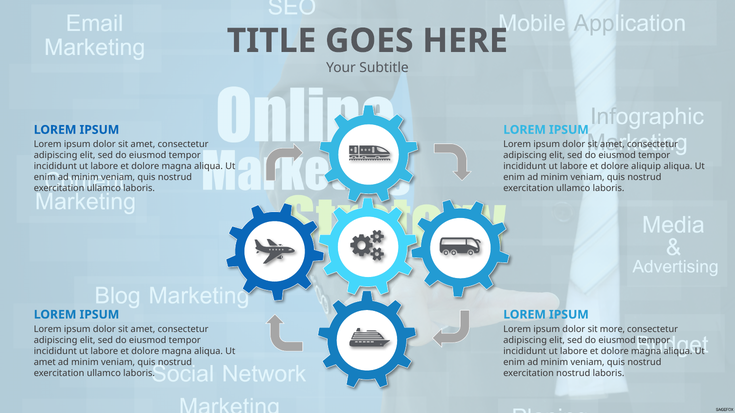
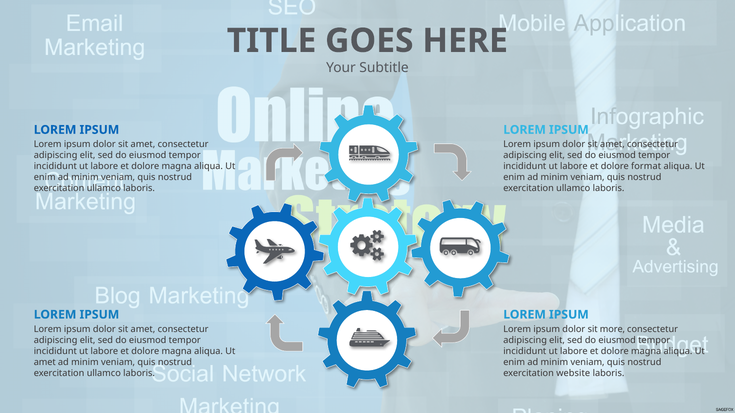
aliquip: aliquip -> format (646, 166)
exercitation nostrud: nostrud -> website (573, 373)
